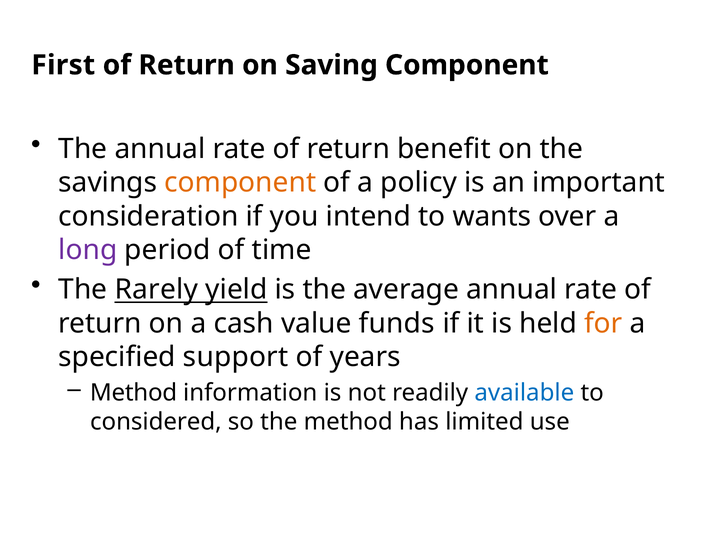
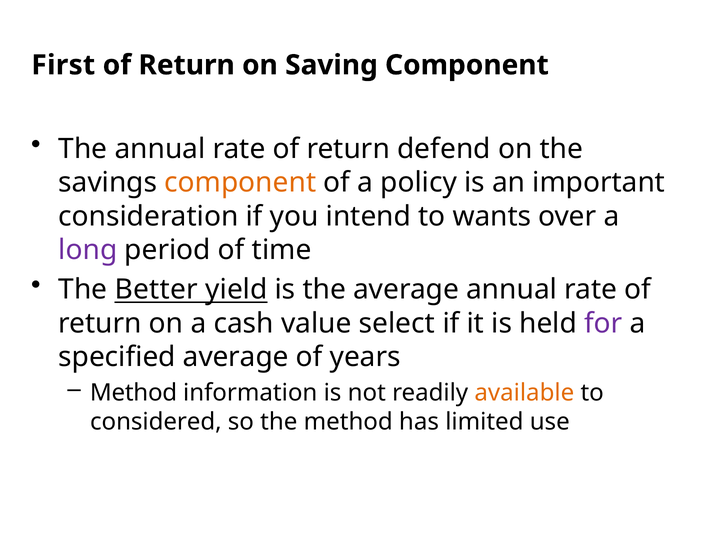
benefit: benefit -> defend (444, 149)
Rarely: Rarely -> Better (156, 290)
funds: funds -> select (397, 323)
for colour: orange -> purple (603, 323)
specified support: support -> average (236, 357)
available colour: blue -> orange (524, 393)
